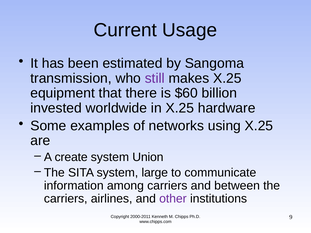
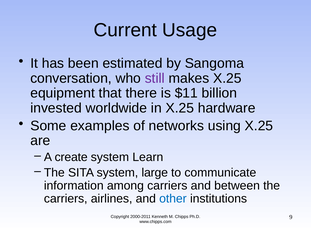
transmission: transmission -> conversation (71, 78)
$60: $60 -> $11 (186, 93)
Union: Union -> Learn (148, 157)
other colour: purple -> blue (173, 199)
